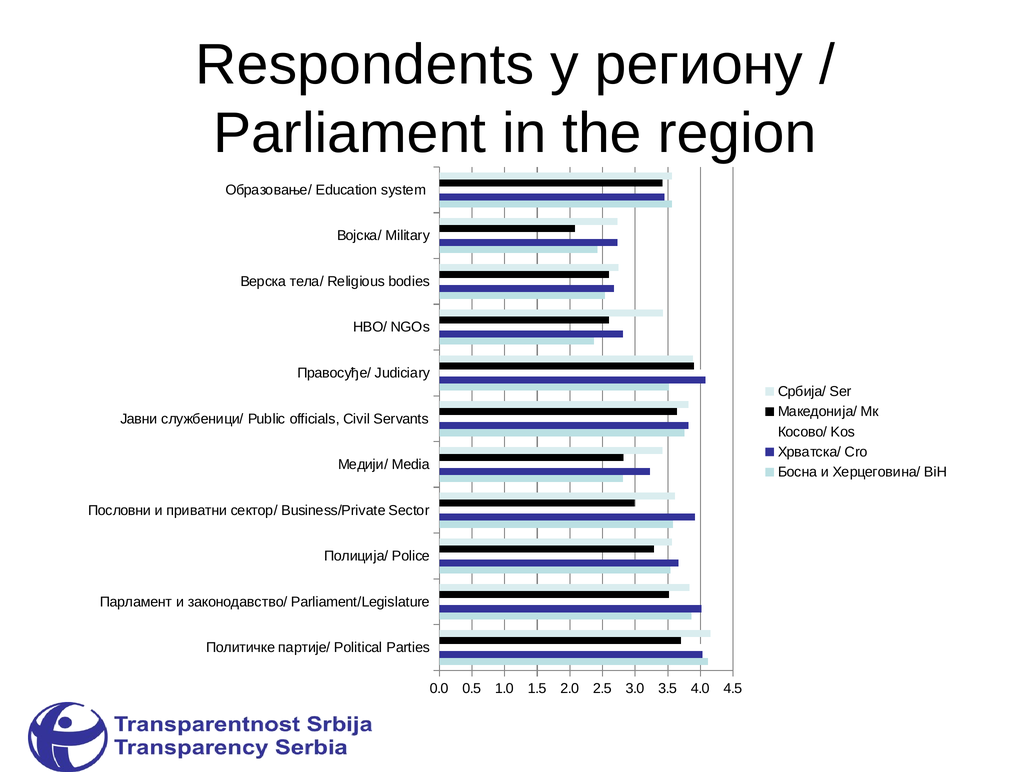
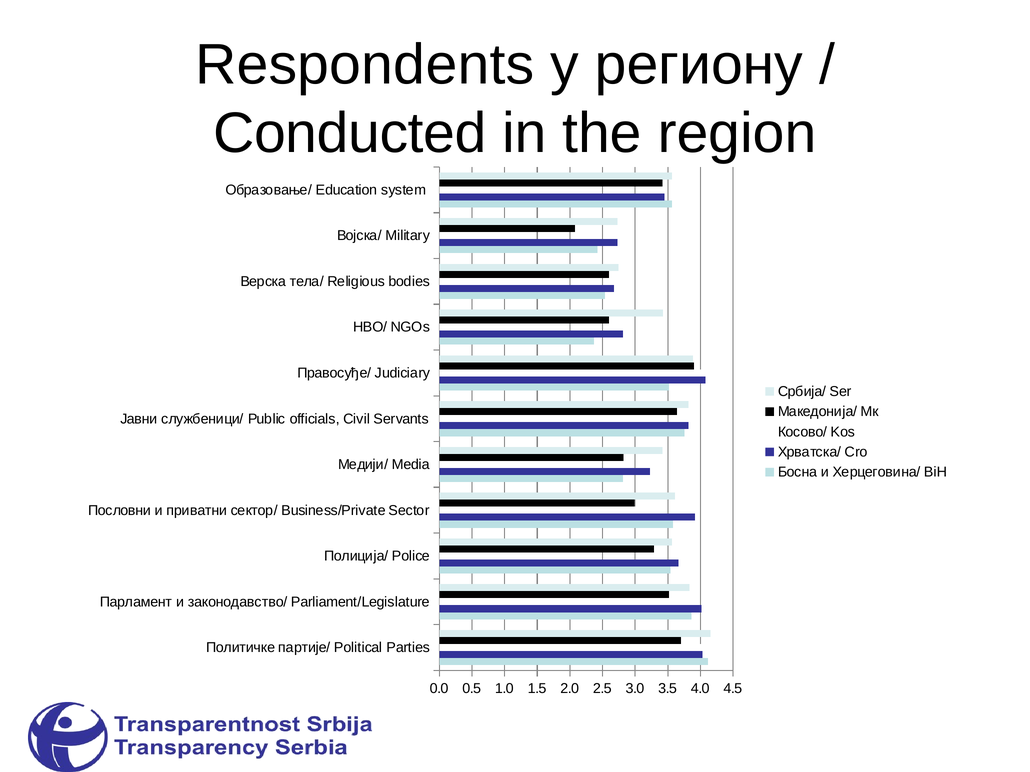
Parliament: Parliament -> Conducted (350, 134)
